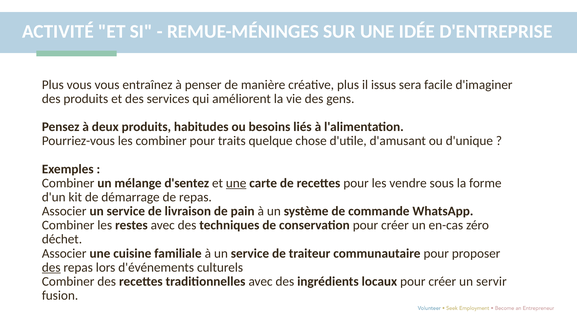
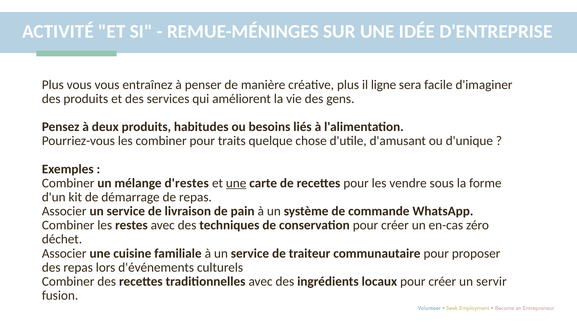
issus: issus -> ligne (384, 85)
d'sentez: d'sentez -> d'restes (187, 183)
des underline: present -> none (51, 268)
